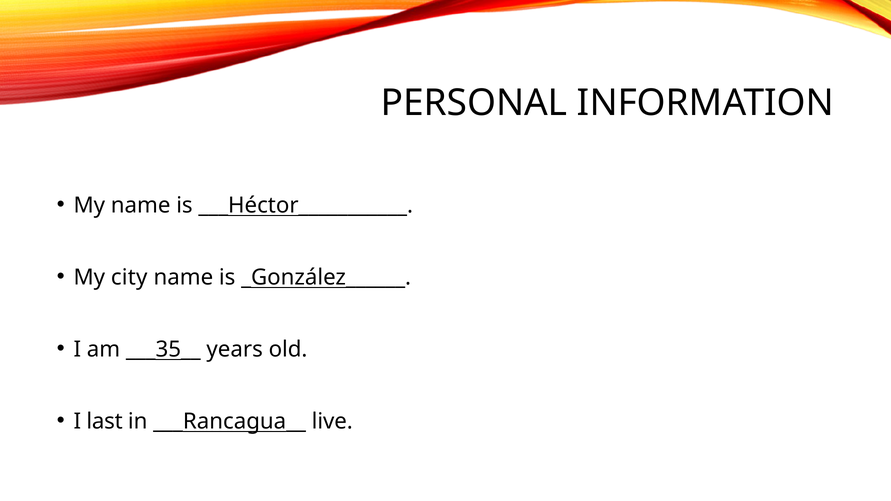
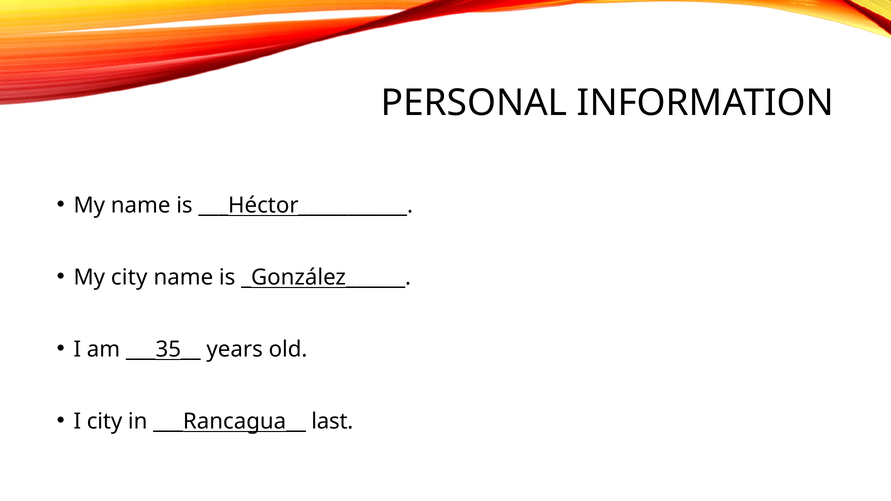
I last: last -> city (105, 421)
live: live -> last (332, 421)
